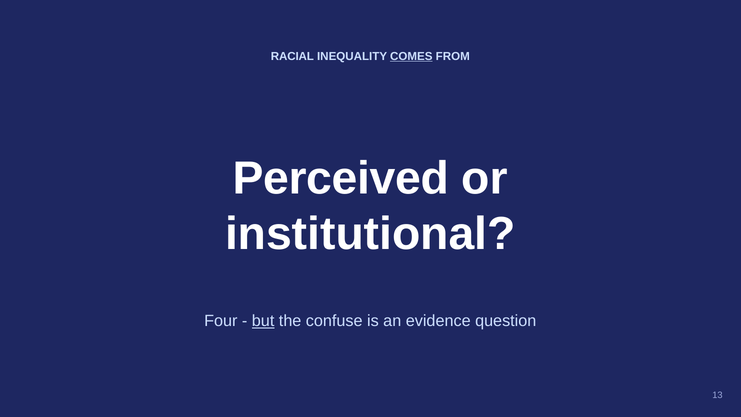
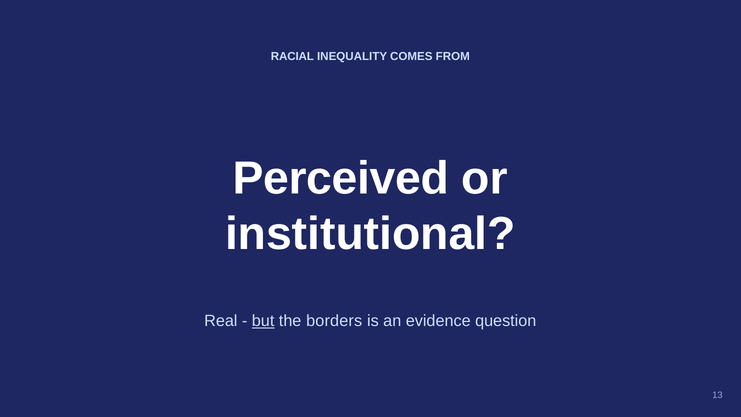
COMES underline: present -> none (411, 56)
Four: Four -> Real (221, 321)
confuse: confuse -> borders (334, 321)
